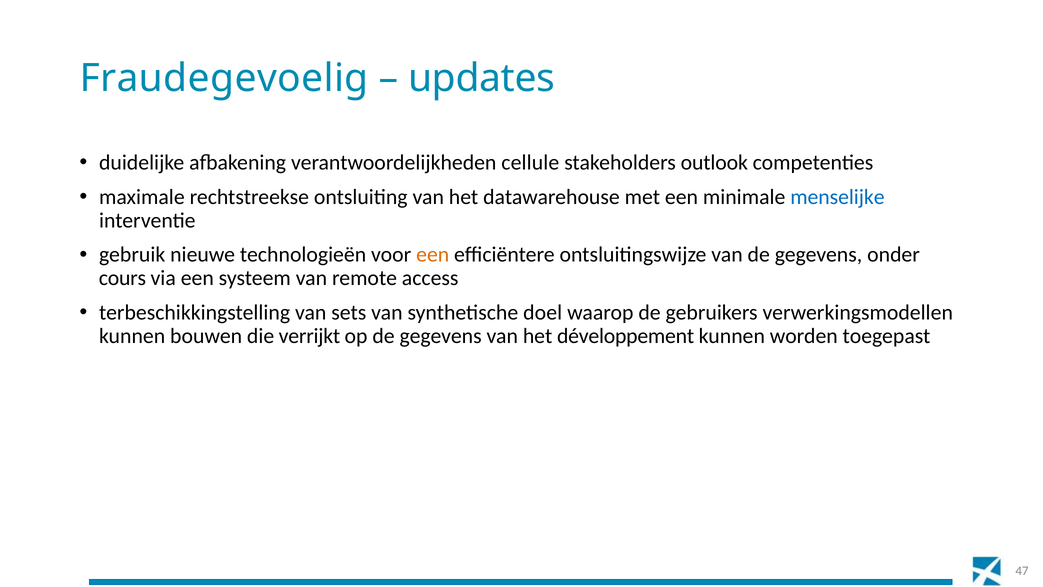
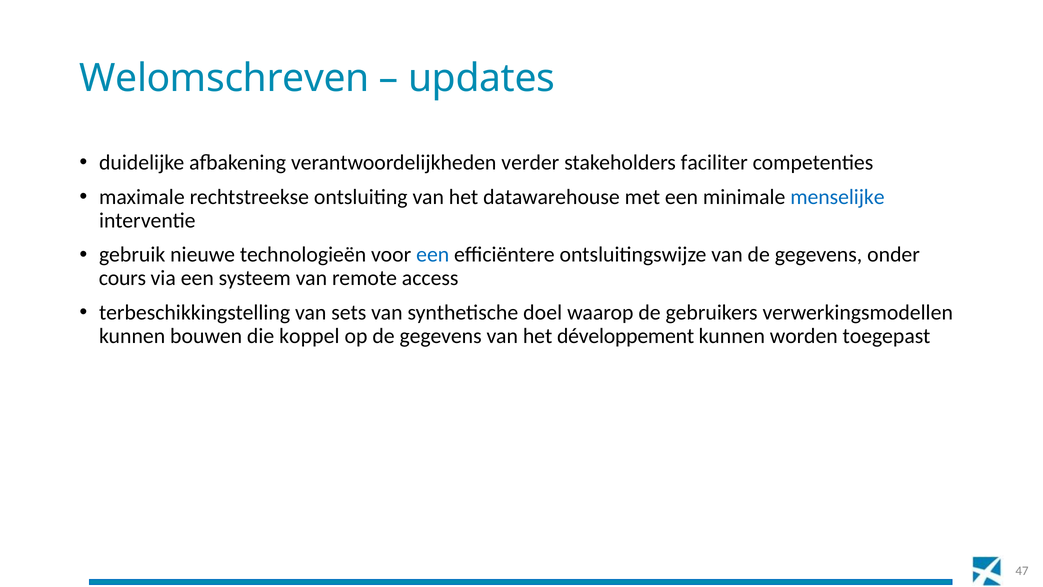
Fraudegevoelig: Fraudegevoelig -> Welomschreven (224, 78)
cellule: cellule -> verder (530, 162)
outlook: outlook -> faciliter (714, 162)
een colour: orange -> blue (433, 255)
verrijkt: verrijkt -> koppel (309, 336)
